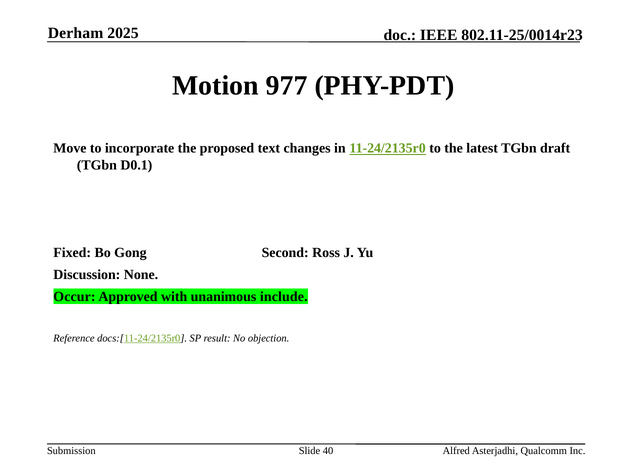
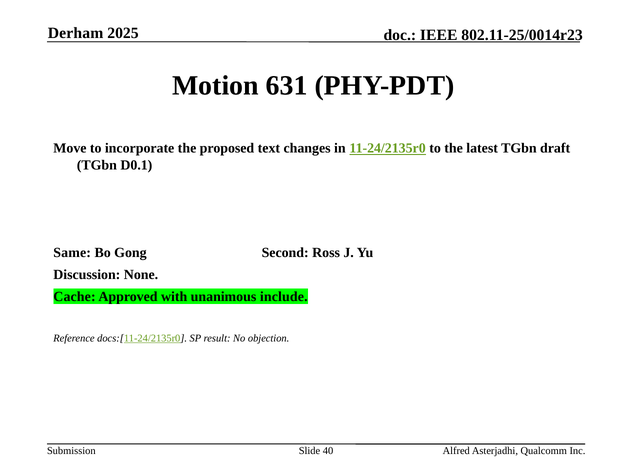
977: 977 -> 631 (287, 85)
Fixed: Fixed -> Same (72, 253)
Occur: Occur -> Cache (74, 297)
